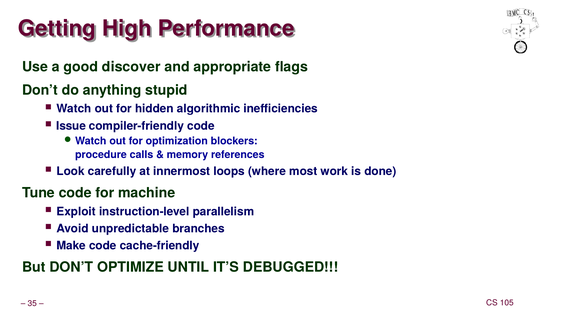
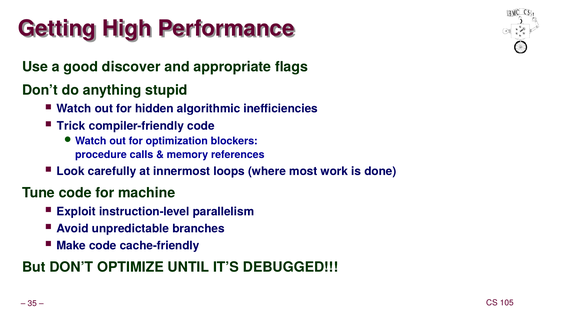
Issue: Issue -> Trick (71, 126)
